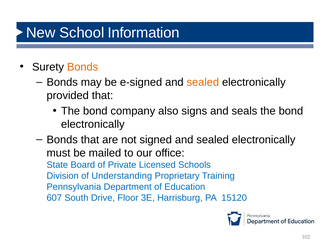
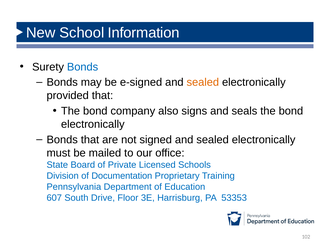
Bonds colour: orange -> blue (83, 67)
Understanding: Understanding -> Documentation (122, 176)
15120: 15120 -> 53353 (234, 198)
